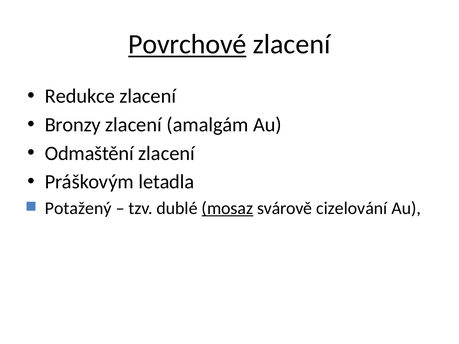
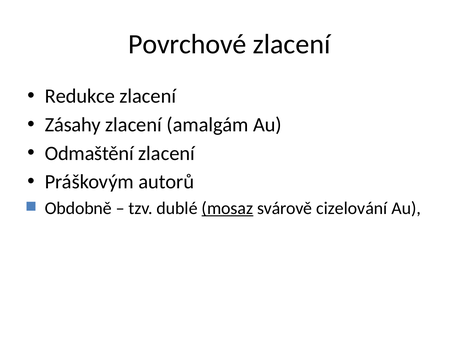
Povrchové underline: present -> none (187, 44)
Bronzy: Bronzy -> Zásahy (73, 125)
letadla: letadla -> autorů (166, 182)
Potažený: Potažený -> Obdobně (78, 208)
